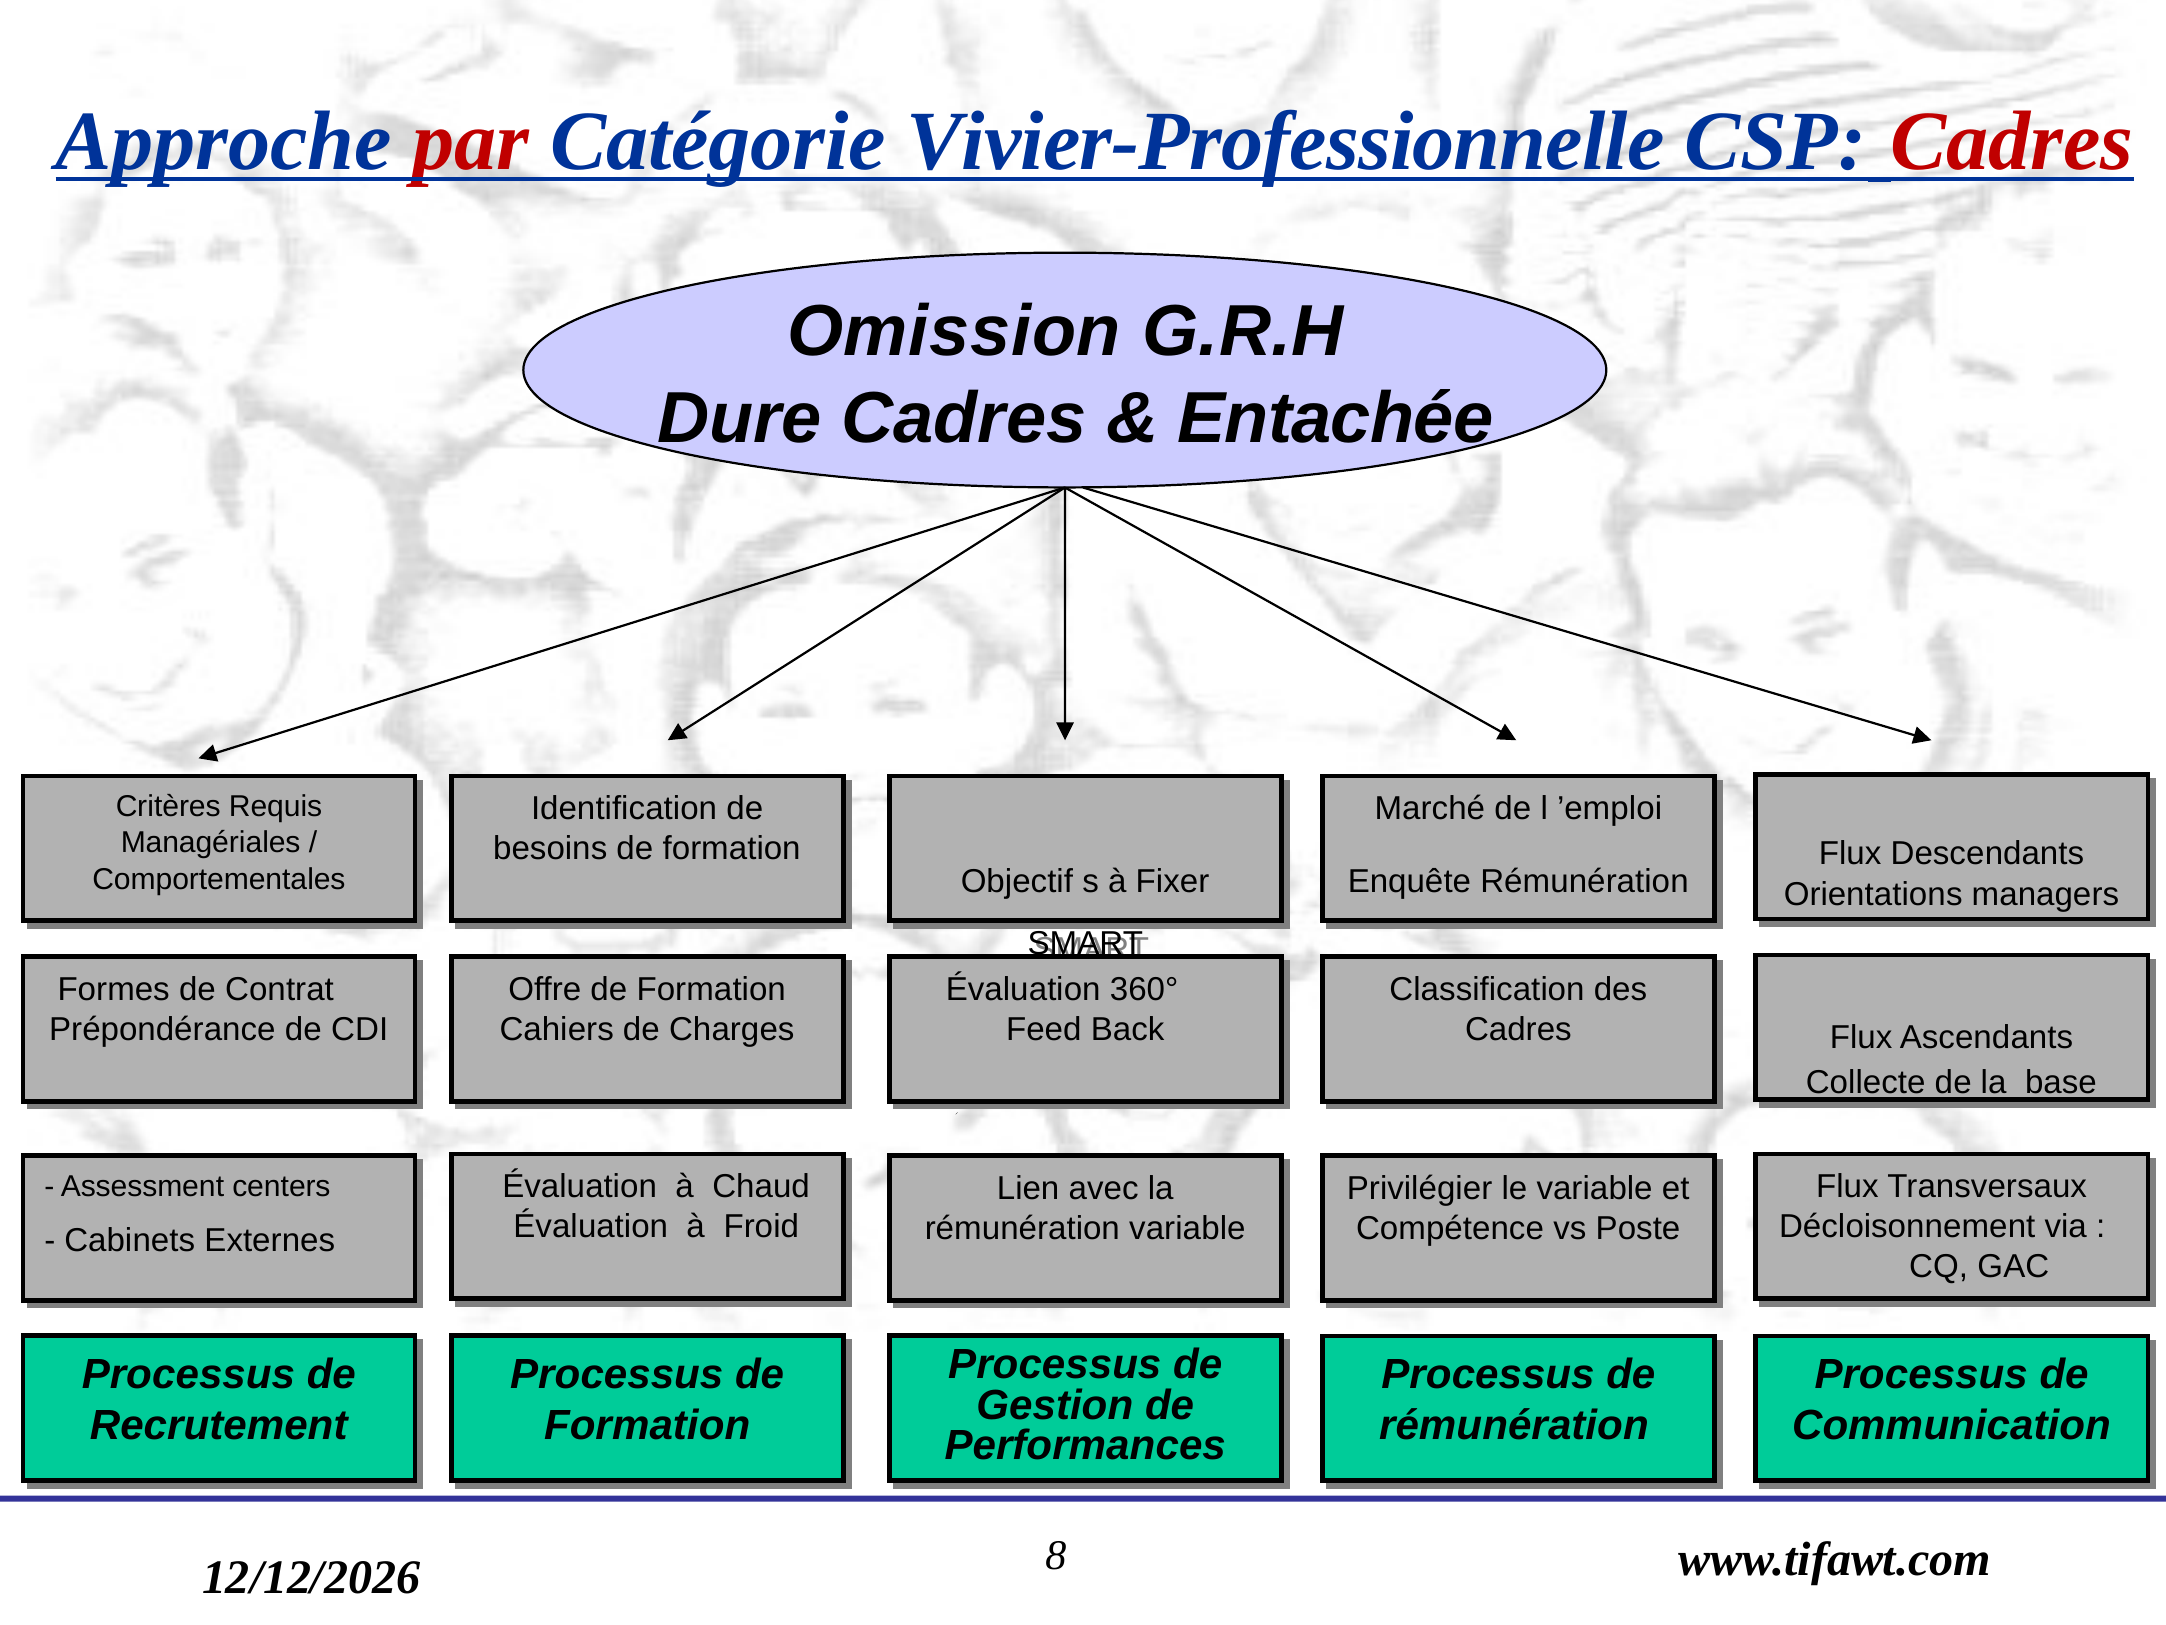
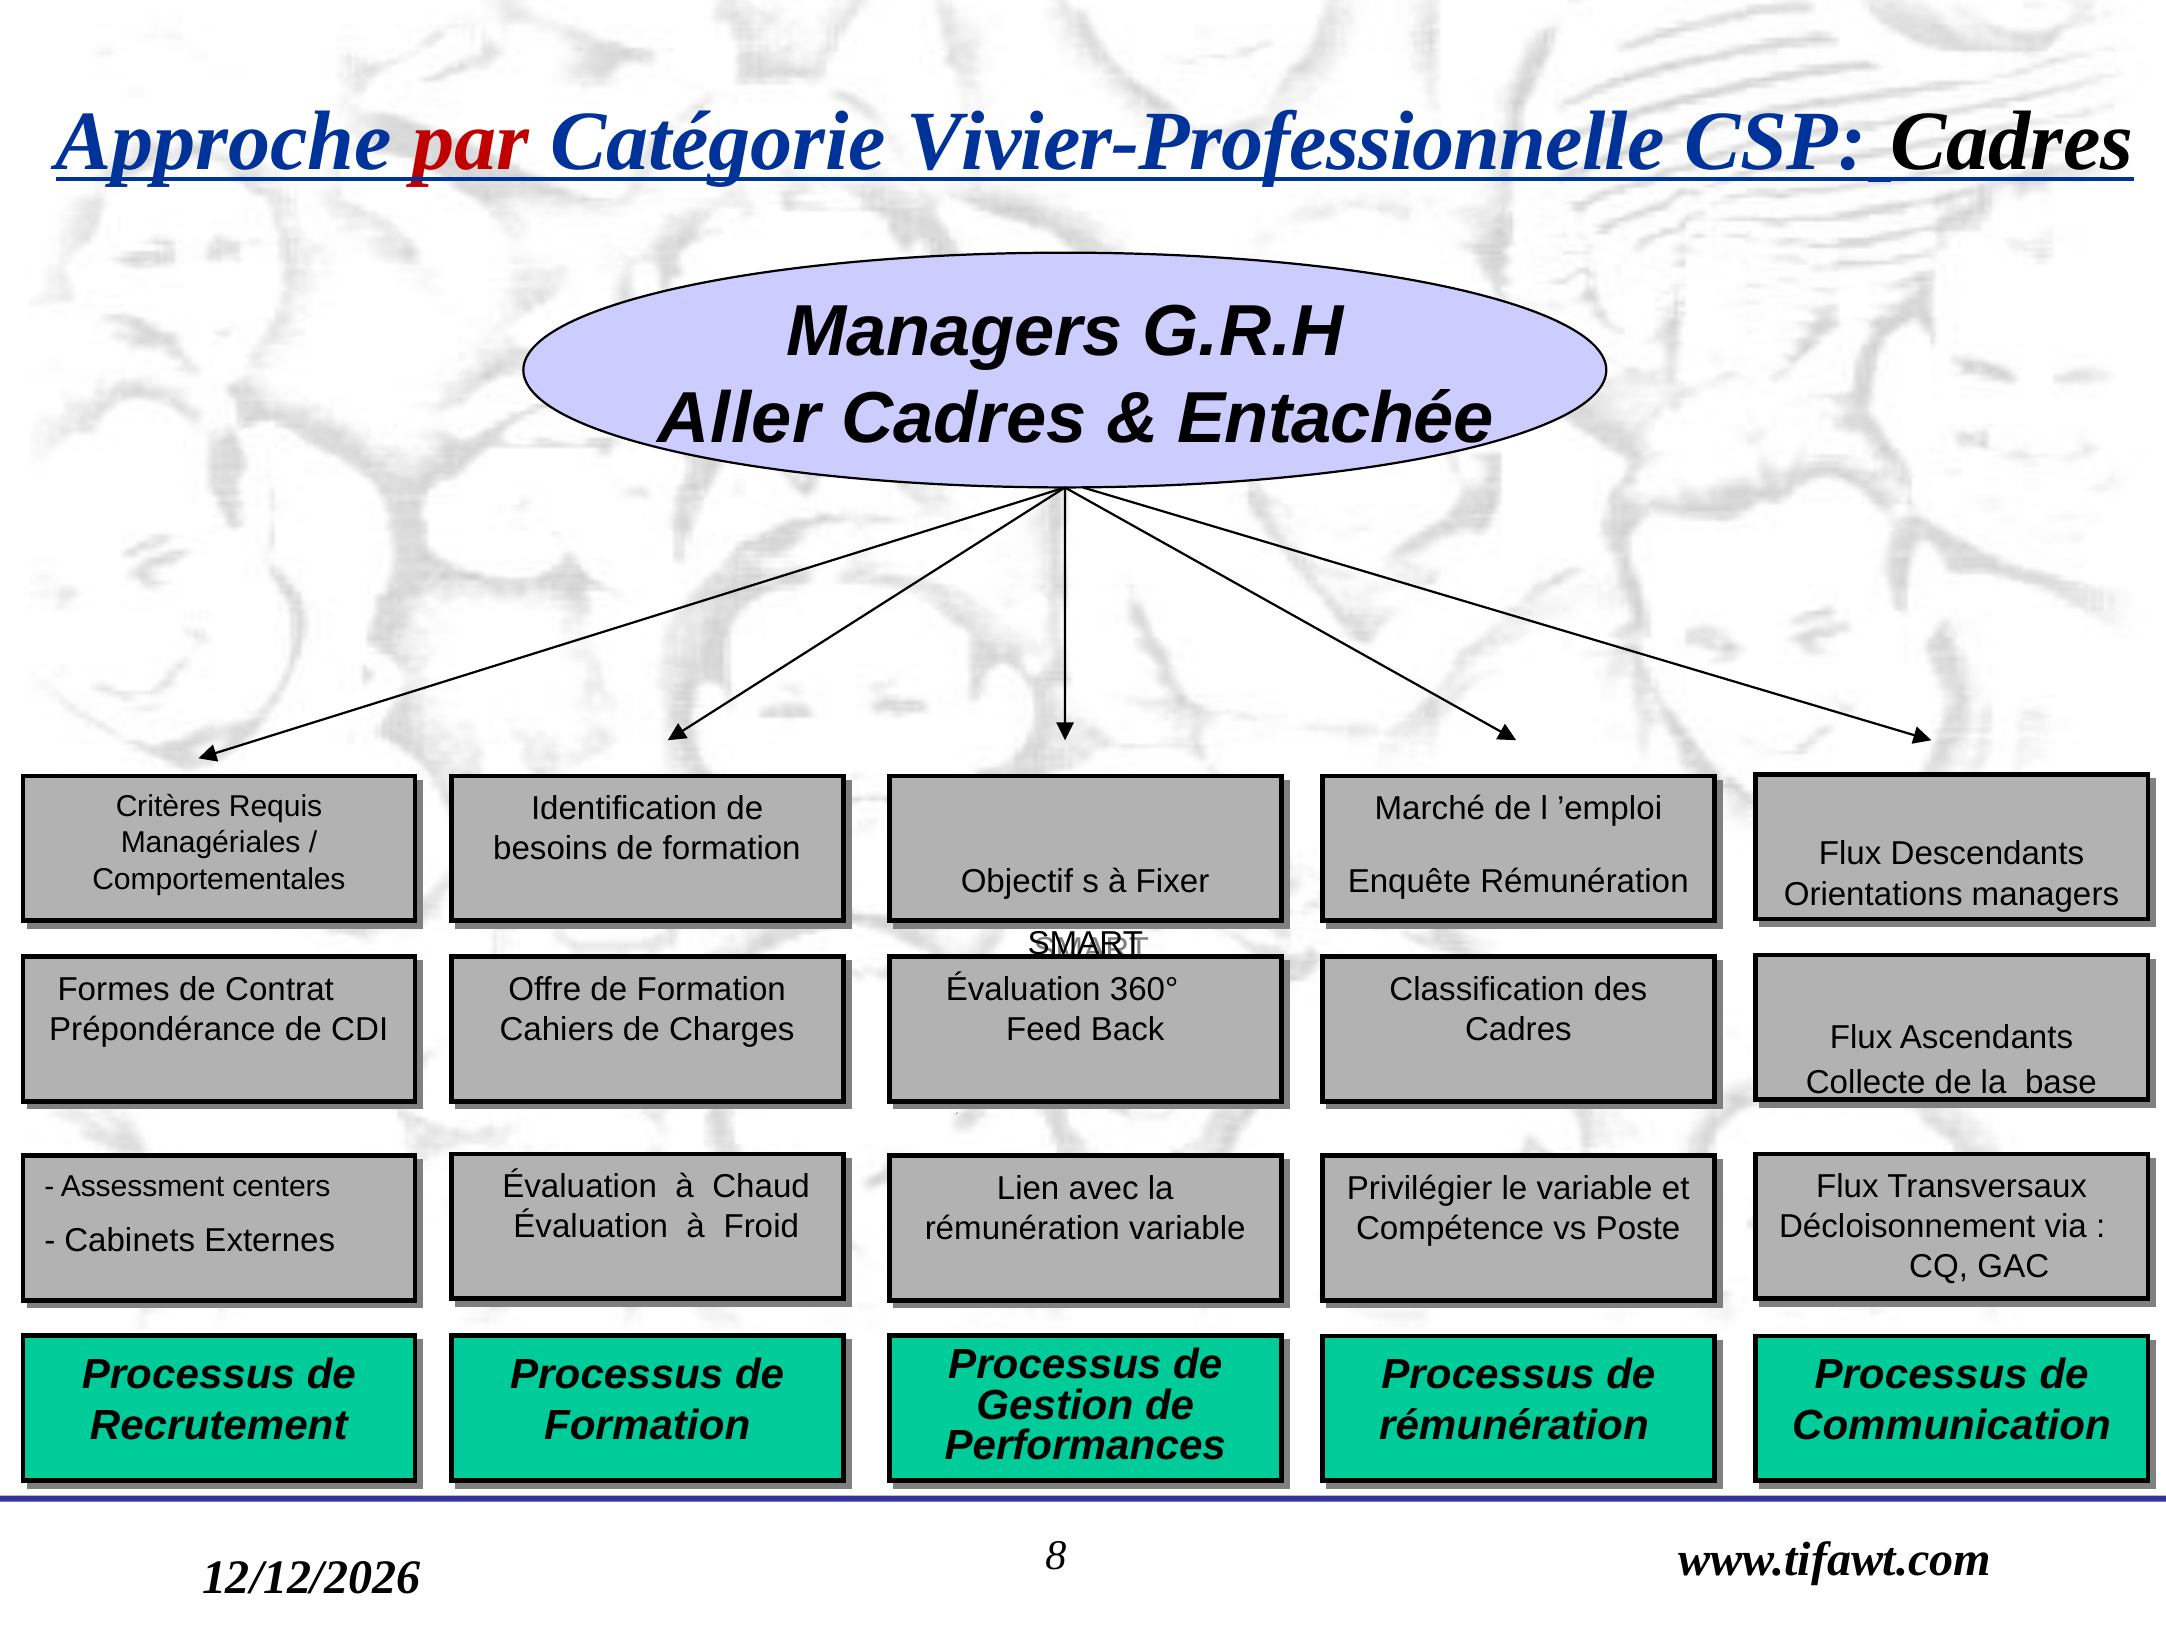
Cadres colour: red -> black (2012, 142)
Omission: Omission -> Managers (954, 332)
Dure: Dure -> Aller (739, 418)
